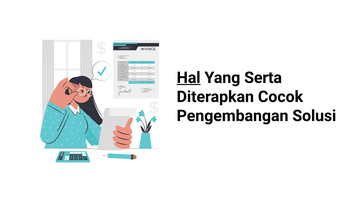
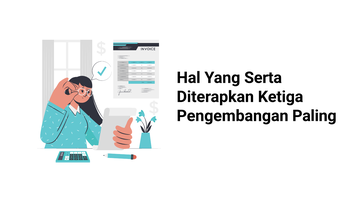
Hal underline: present -> none (189, 78)
Cocok: Cocok -> Ketiga (281, 97)
Solusi: Solusi -> Paling (314, 116)
